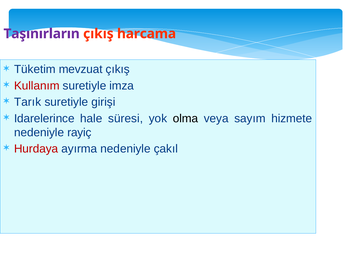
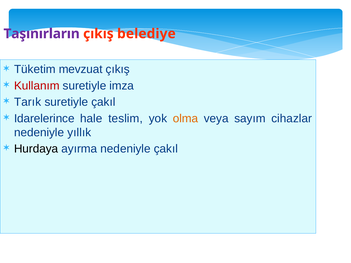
harcama: harcama -> belediye (146, 34)
suretiyle girişi: girişi -> çakıl (103, 102)
süresi: süresi -> teslim (126, 119)
olma colour: black -> orange (186, 119)
hizmete: hizmete -> cihazlar (292, 119)
rayiç: rayiç -> yıllık (79, 133)
Hurdaya colour: red -> black (36, 149)
